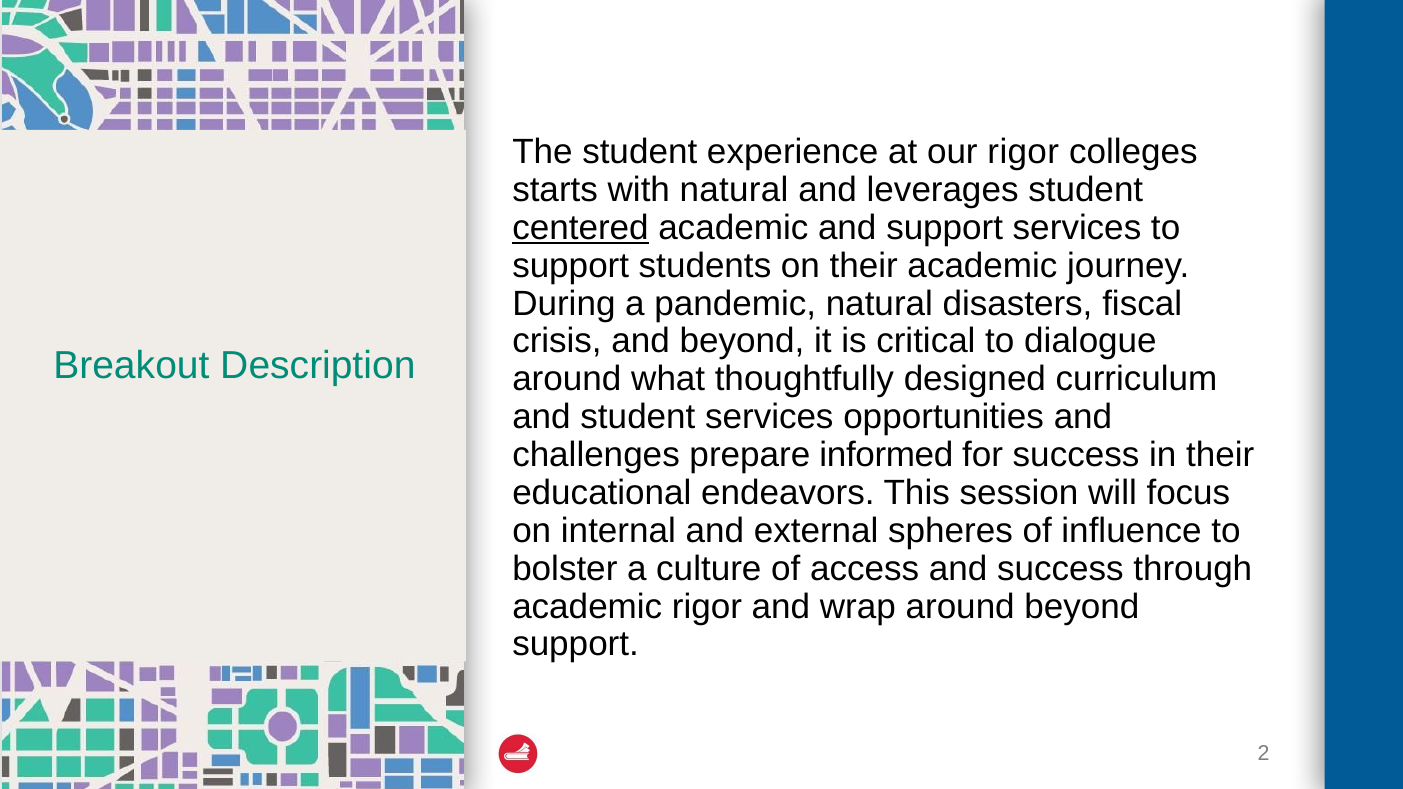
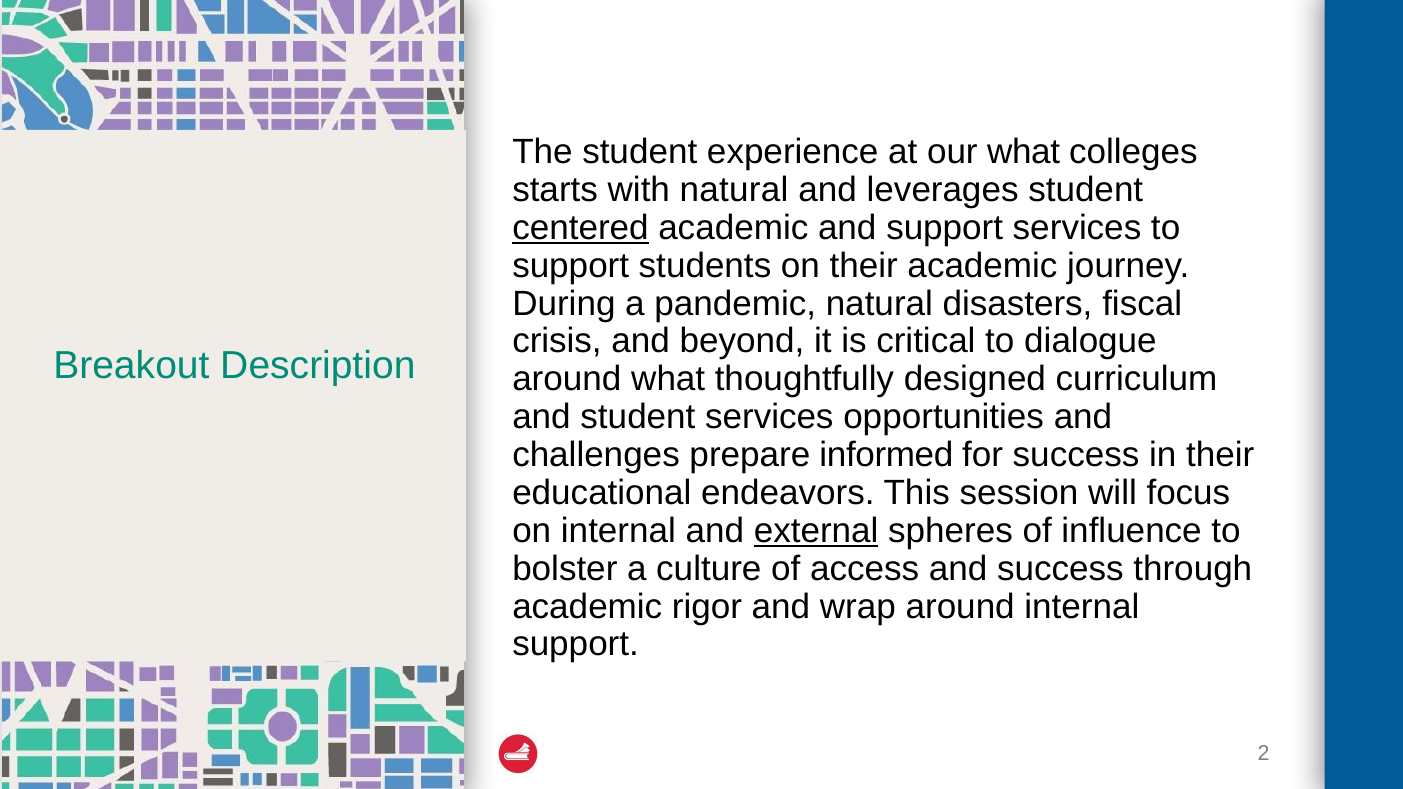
our rigor: rigor -> what (1024, 152)
external underline: none -> present (816, 531)
around beyond: beyond -> internal (1082, 607)
